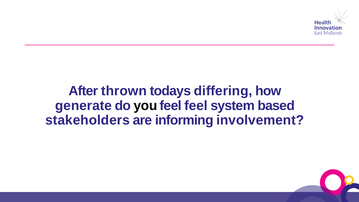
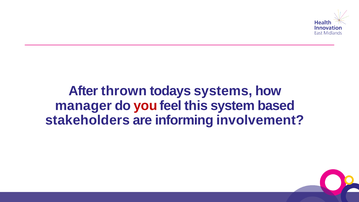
differing: differing -> systems (223, 91)
generate: generate -> manager (84, 106)
you colour: black -> red (145, 106)
feel feel: feel -> this (196, 106)
